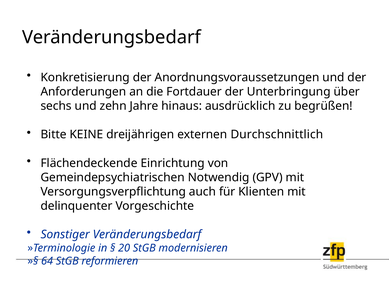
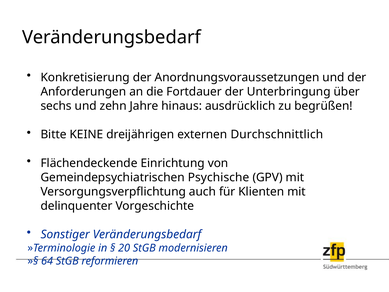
Notwendig: Notwendig -> Psychische (219, 177)
